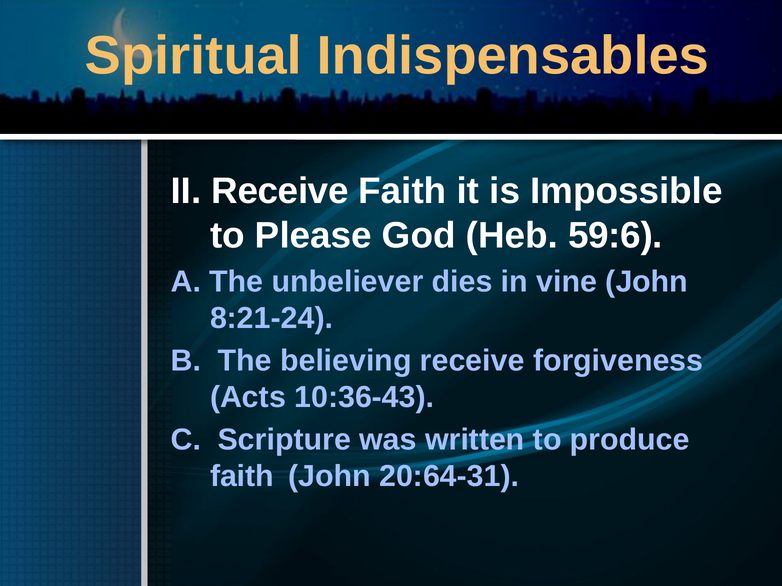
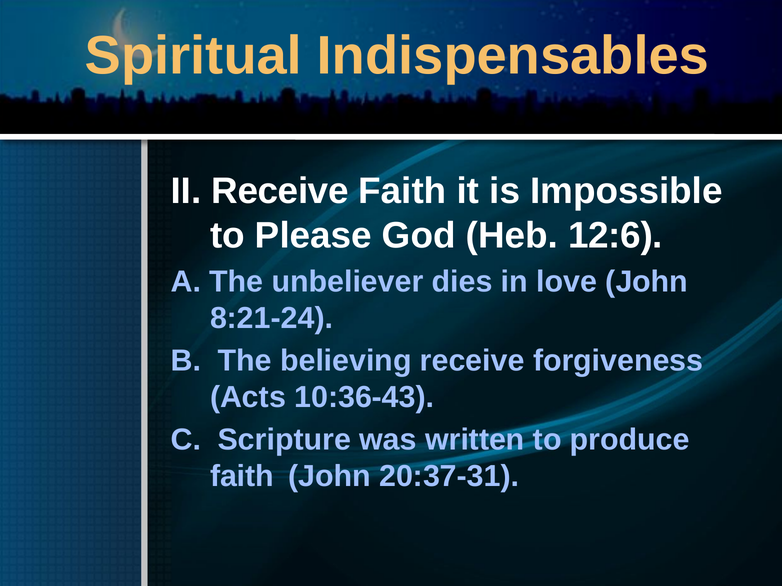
59:6: 59:6 -> 12:6 (615, 236)
vine: vine -> love (567, 282)
20:64-31: 20:64-31 -> 20:37-31 (449, 477)
